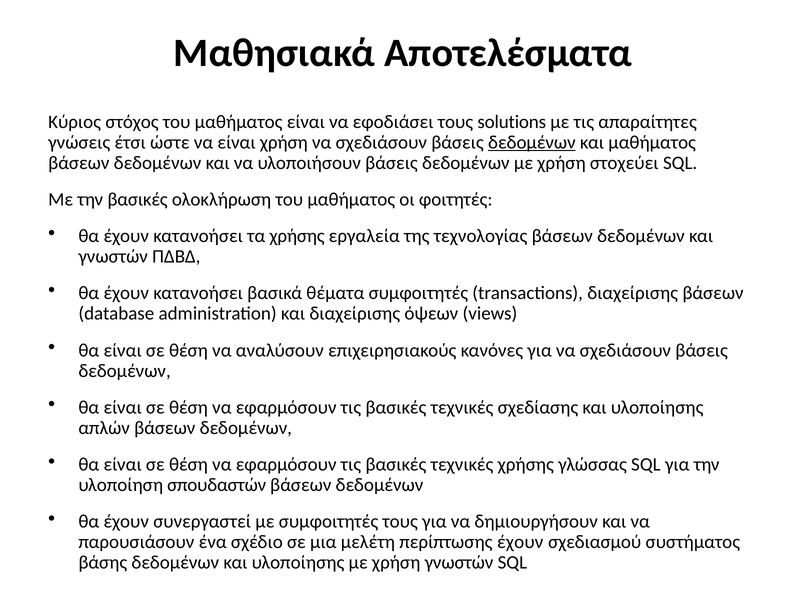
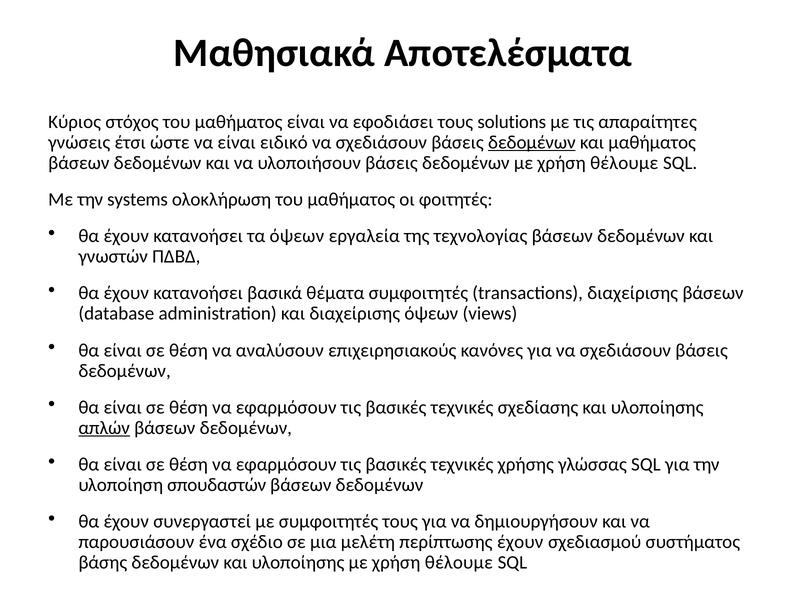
είναι χρήση: χρήση -> ειδικό (284, 142)
δεδομένων με χρήση στοχεύει: στοχεύει -> θέλουμε (624, 163)
την βασικές: βασικές -> systems (138, 200)
τα χρήσης: χρήσης -> όψεων (297, 236)
απλών underline: none -> present (104, 428)
υλοποίησης με χρήση γνωστών: γνωστών -> θέλουμε (459, 562)
